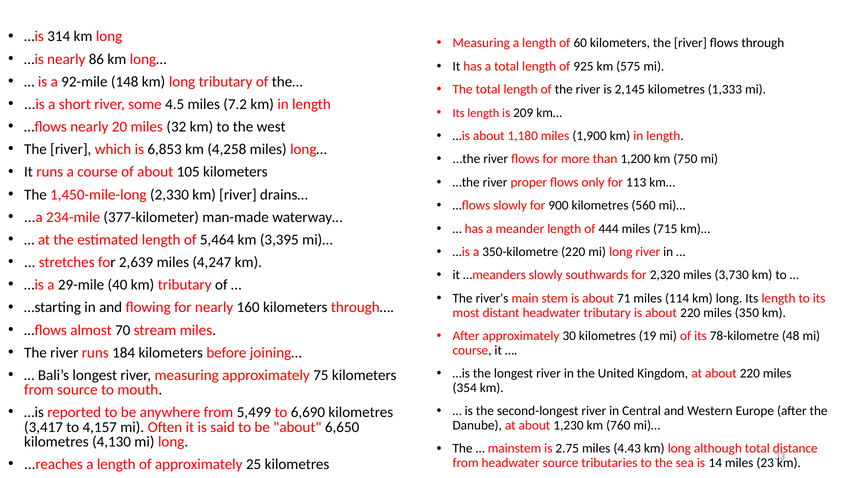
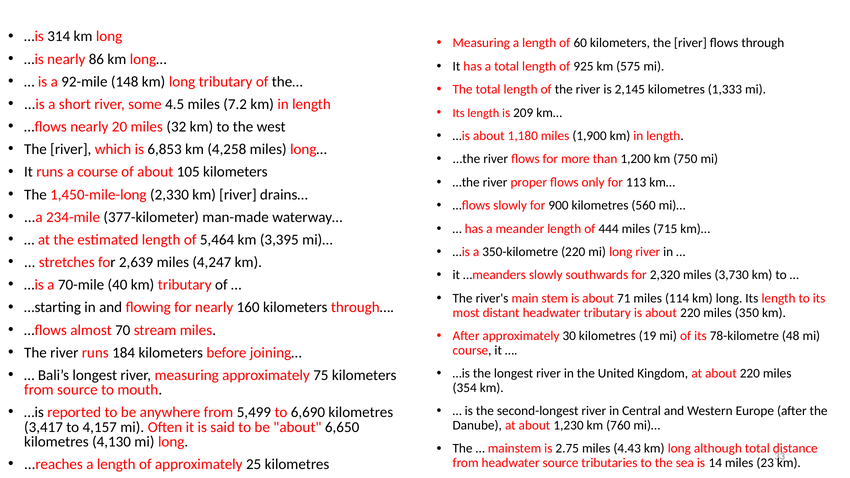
29-mile: 29-mile -> 70-mile (81, 285)
